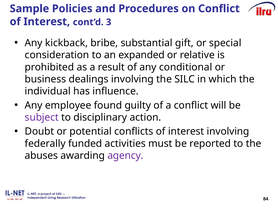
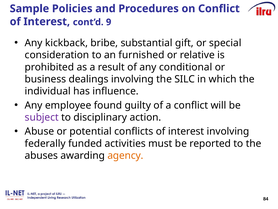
3: 3 -> 9 (109, 22)
expanded: expanded -> furnished (141, 55)
Doubt: Doubt -> Abuse (39, 131)
agency colour: purple -> orange (125, 155)
